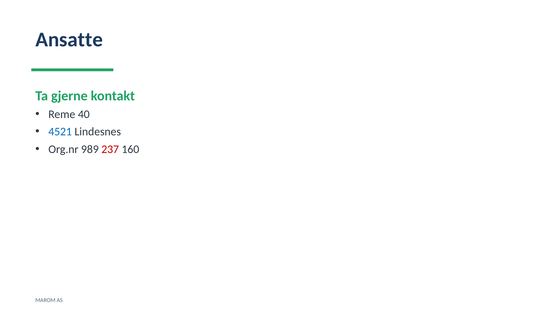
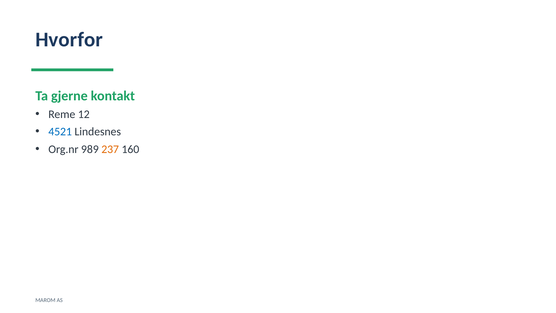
Ansatte: Ansatte -> Hvorfor (69, 40)
40: 40 -> 12 (84, 114)
237 colour: red -> orange (110, 149)
